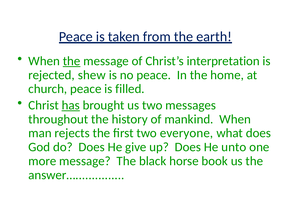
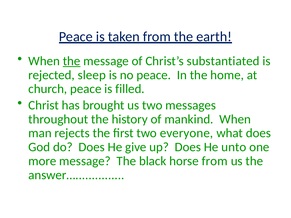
interpretation: interpretation -> substantiated (223, 61)
shew: shew -> sleep (92, 75)
has underline: present -> none (71, 105)
horse book: book -> from (215, 161)
